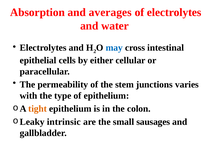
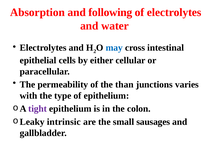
averages: averages -> following (110, 12)
stem: stem -> than (124, 84)
tight colour: orange -> purple (38, 109)
